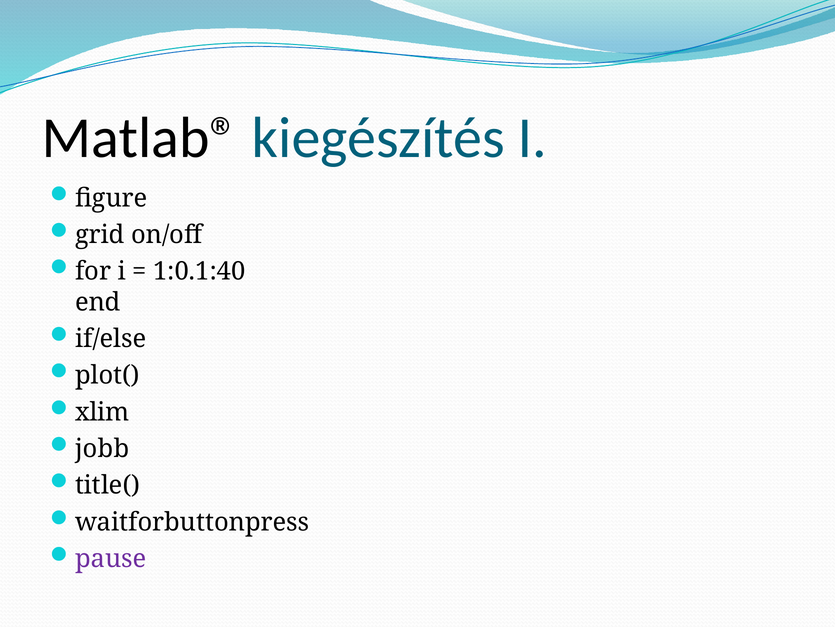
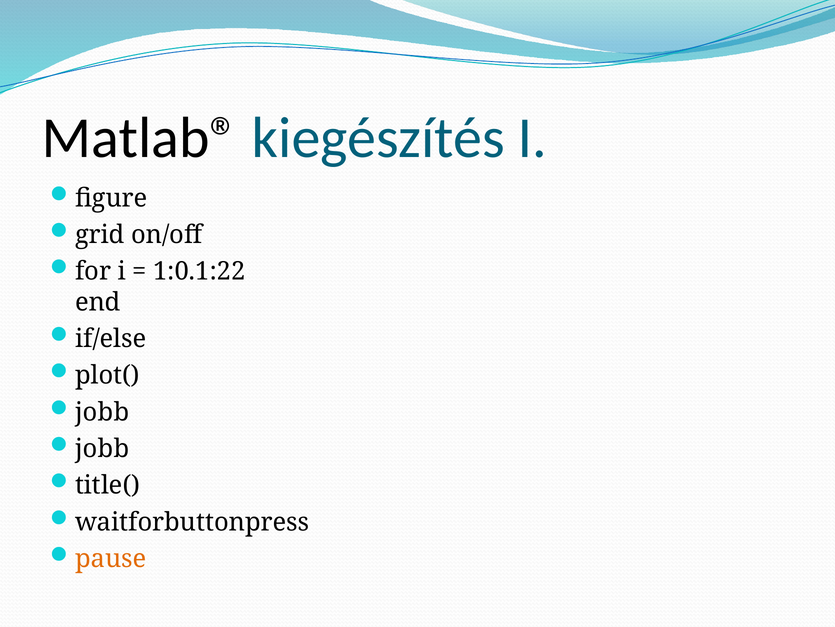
1:0.1:40: 1:0.1:40 -> 1:0.1:22 (199, 271)
xlim: xlim -> jobb (102, 412)
pause colour: purple -> orange (111, 558)
